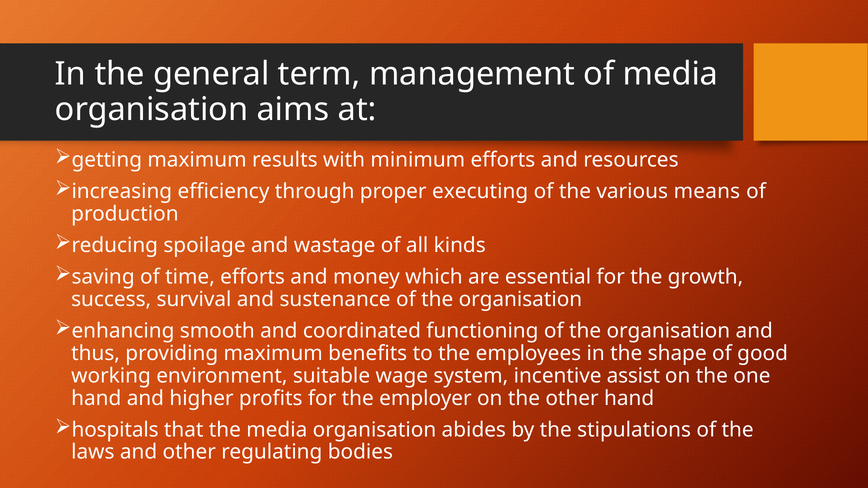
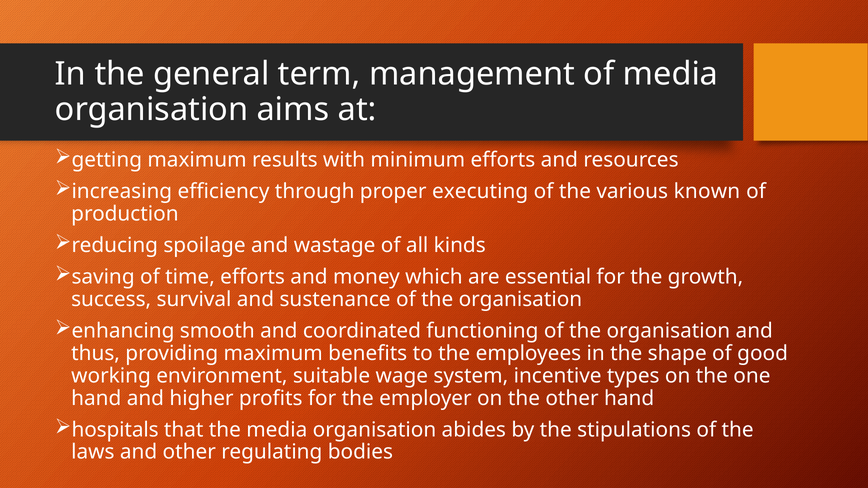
means: means -> known (707, 192)
assist: assist -> types (633, 376)
